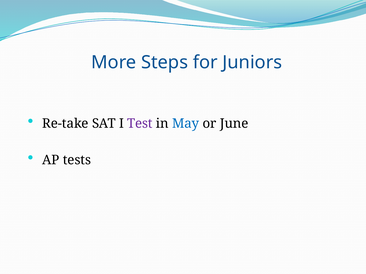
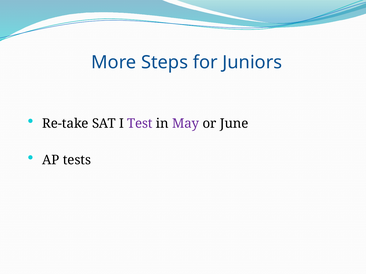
May colour: blue -> purple (186, 124)
